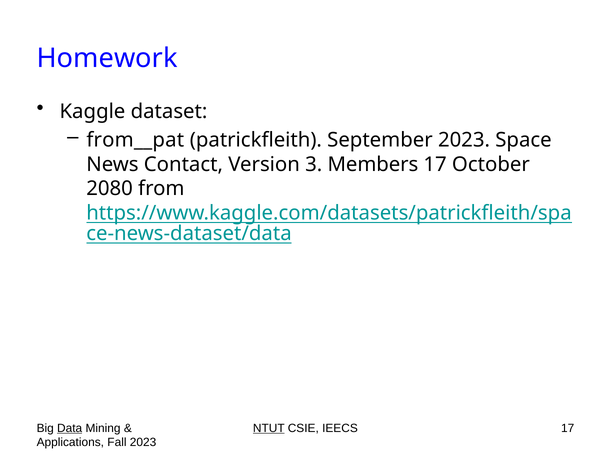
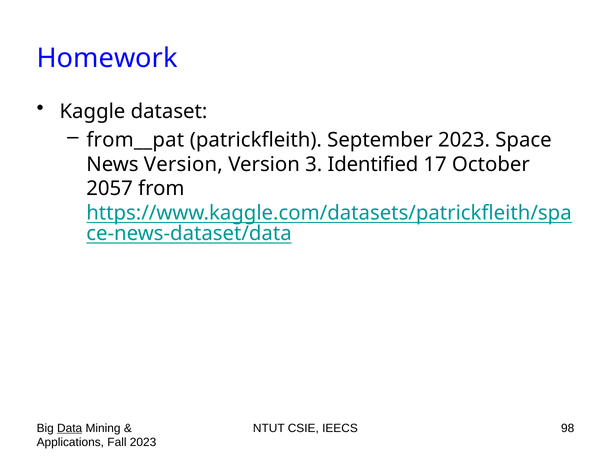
News Contact: Contact -> Version (183, 164)
Members: Members -> Identified (373, 164)
2080: 2080 -> 2057 (110, 189)
NTUT underline: present -> none (269, 428)
IEECS 17: 17 -> 98 (568, 428)
